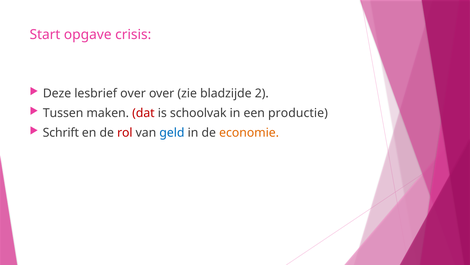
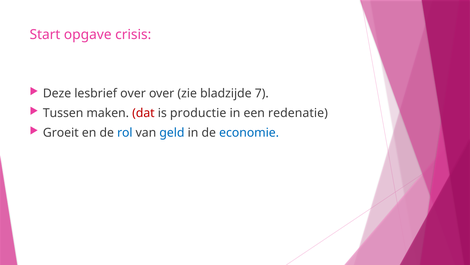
2: 2 -> 7 (262, 93)
schoolvak: schoolvak -> productie (198, 113)
productie: productie -> redenatie (298, 113)
Schrift: Schrift -> Groeit (61, 132)
rol colour: red -> blue (125, 132)
economie colour: orange -> blue (249, 132)
